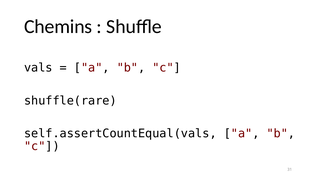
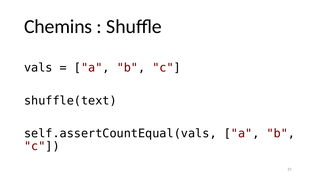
shuffle(rare: shuffle(rare -> shuffle(text (70, 100)
